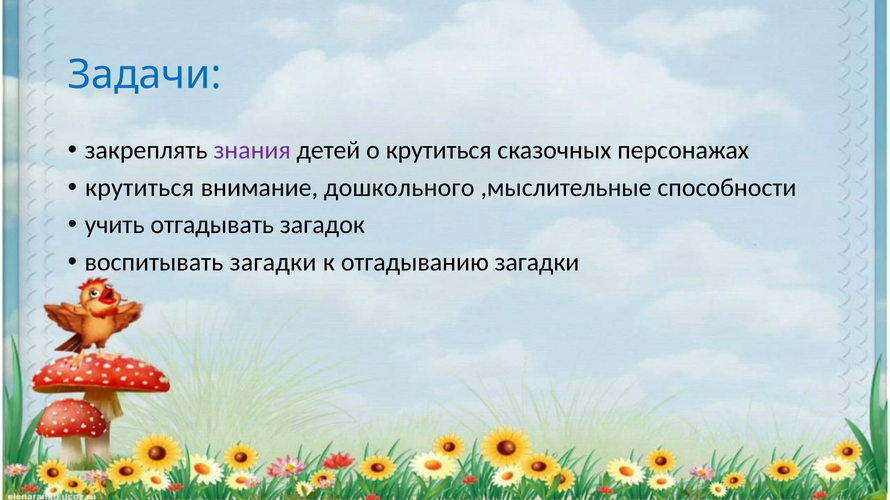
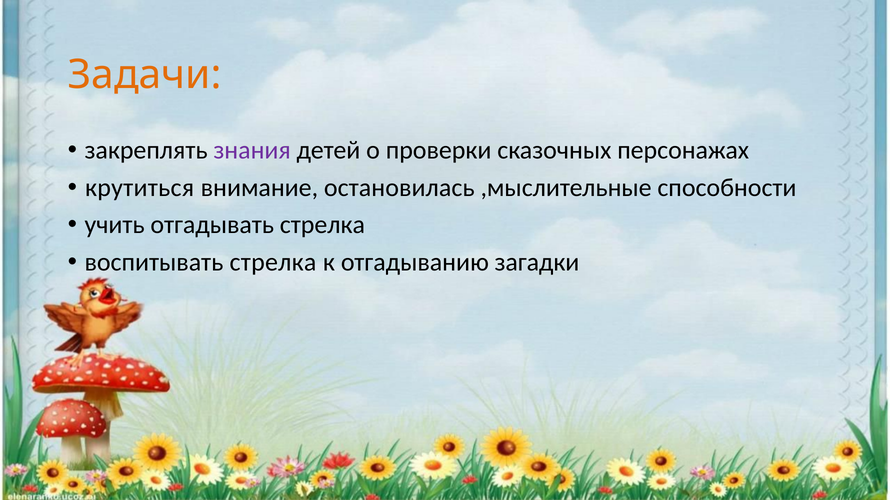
Задачи colour: blue -> orange (145, 75)
о крутиться: крутиться -> проверки (439, 150)
дошкольного: дошкольного -> остановилась (399, 188)
отгадывать загадок: загадок -> стрелка (322, 225)
воспитывать загадки: загадки -> стрелка (273, 262)
